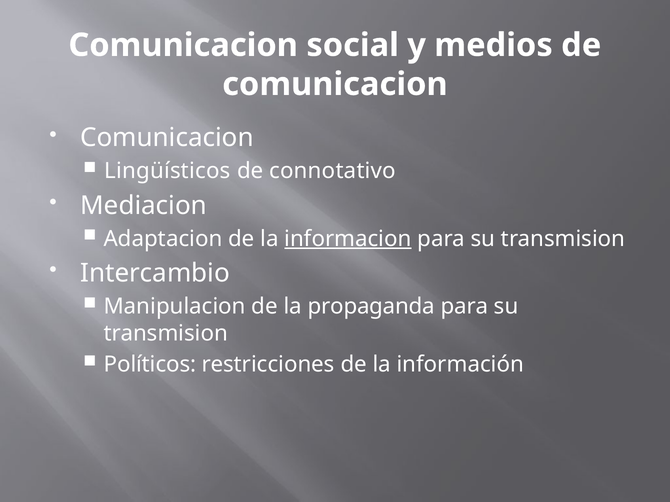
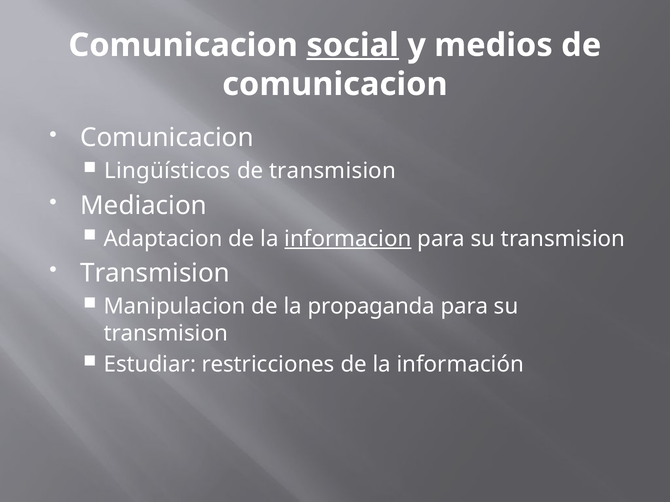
social underline: none -> present (353, 45)
de connotativo: connotativo -> transmision (333, 171)
Intercambio: Intercambio -> Transmision (155, 274)
Políticos: Políticos -> Estudiar (150, 365)
